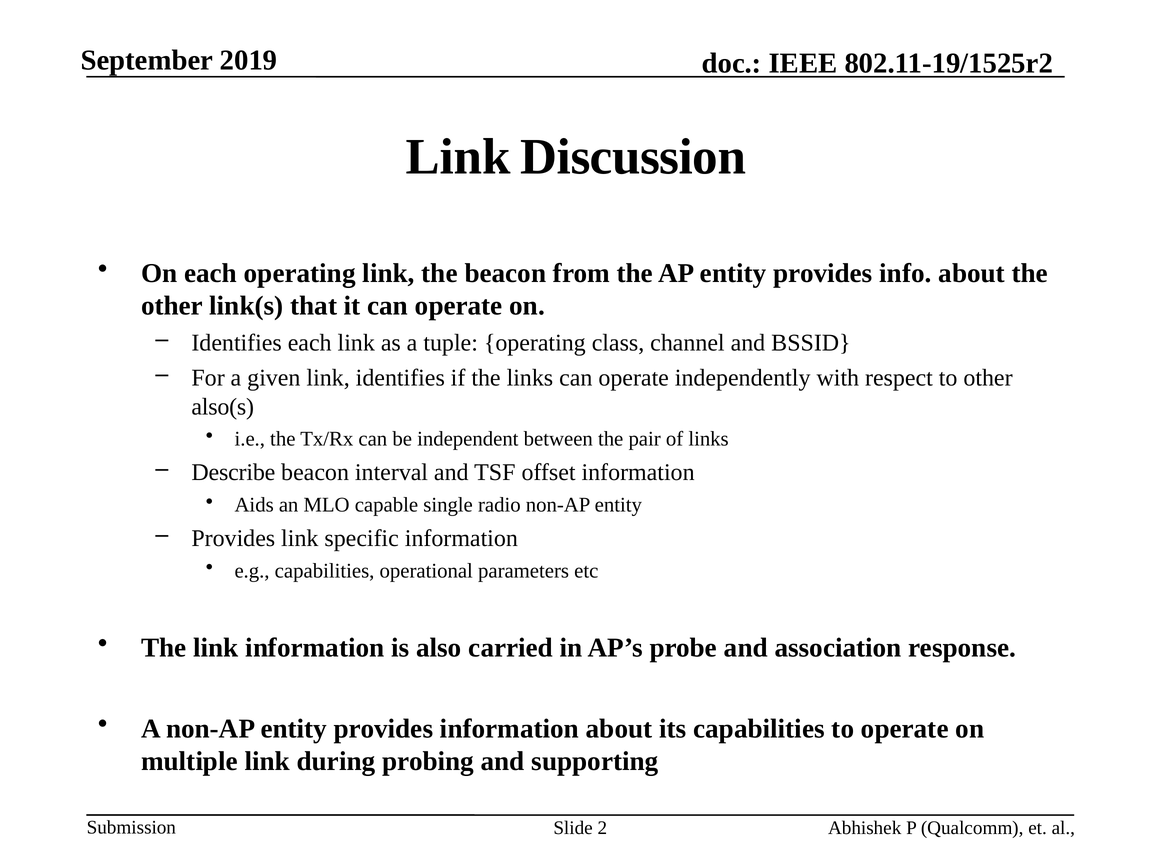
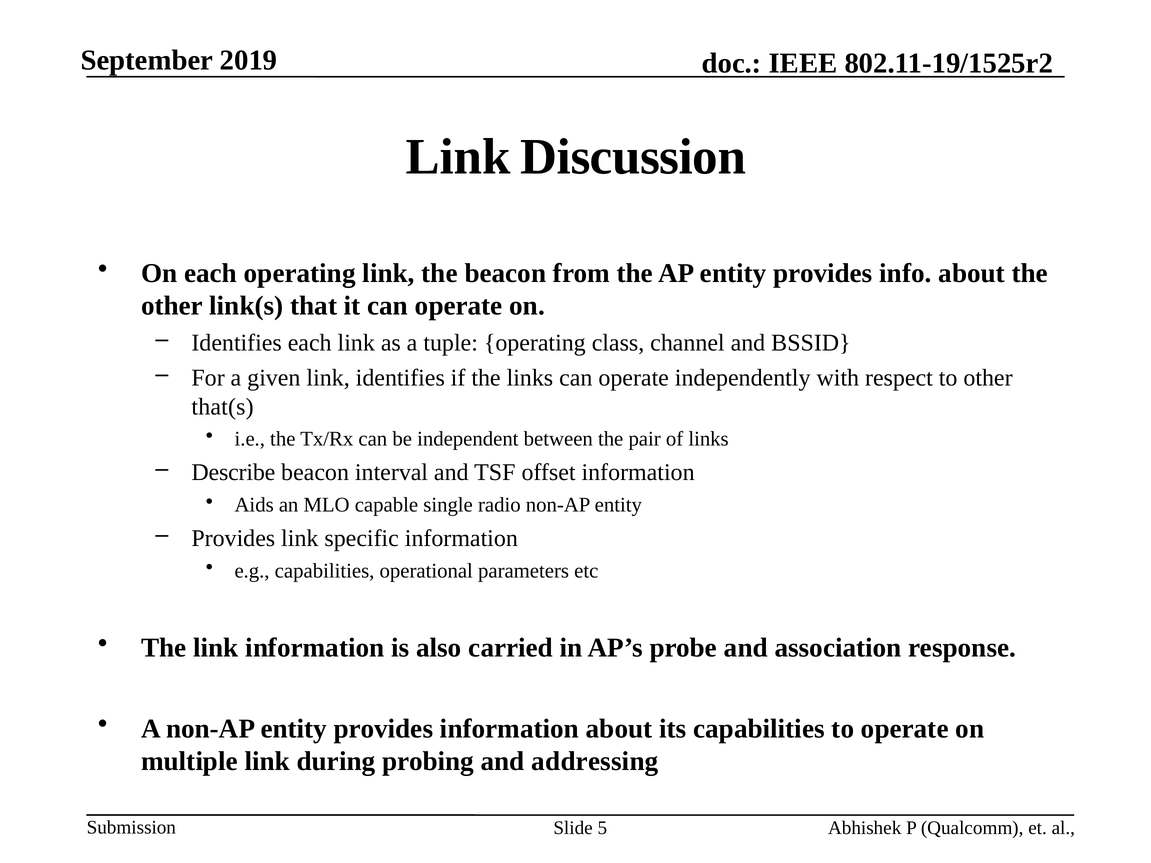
also(s: also(s -> that(s (223, 407)
supporting: supporting -> addressing (595, 761)
2: 2 -> 5 (602, 828)
